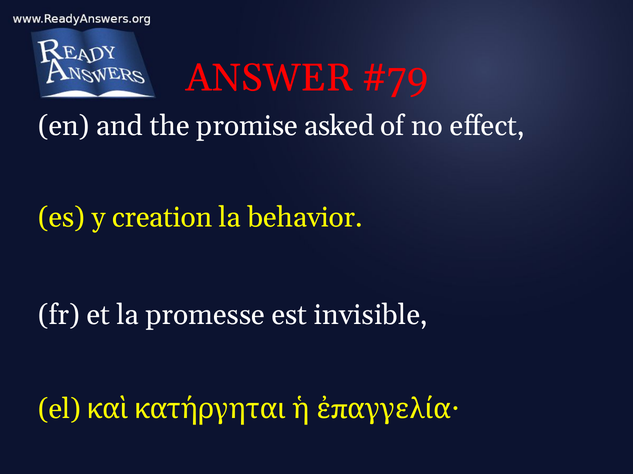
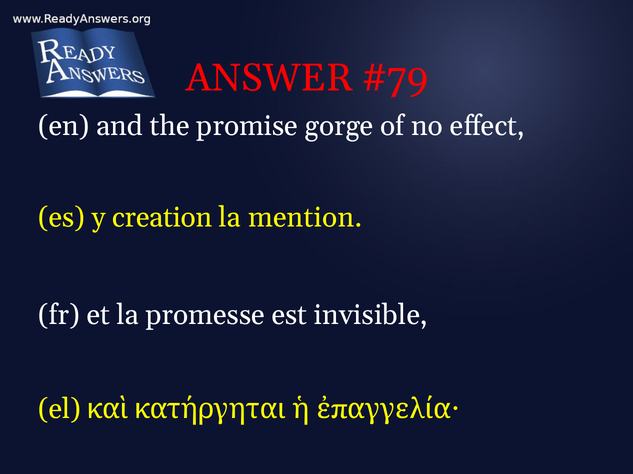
asked: asked -> gorge (339, 126)
behavior: behavior -> mention (305, 218)
